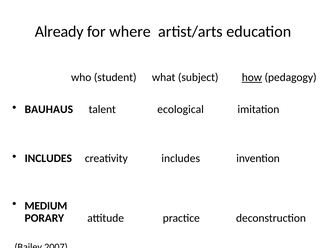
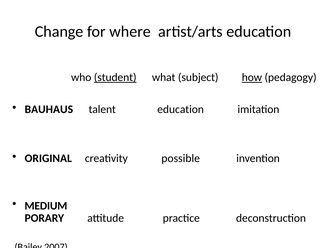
Already: Already -> Change (59, 31)
student underline: none -> present (115, 77)
talent ecological: ecological -> education (181, 109)
INCLUDES: INCLUDES -> ORIGINAL (48, 158)
creativity includes: includes -> possible (181, 158)
